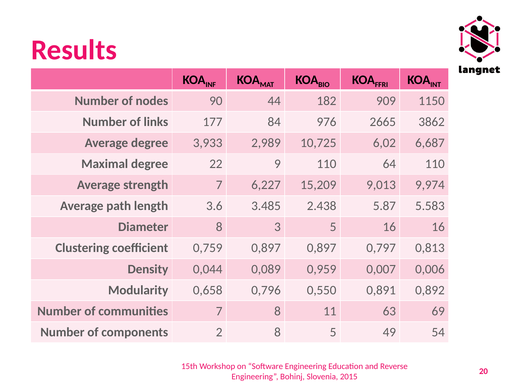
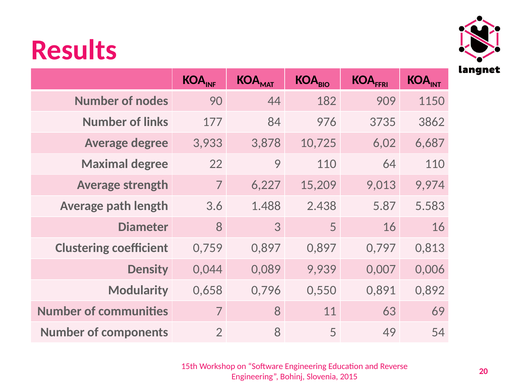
2665: 2665 -> 3735 (383, 122)
2,989: 2,989 -> 3,878 (266, 143)
3.485: 3.485 -> 1.488 (266, 206)
0,959: 0,959 -> 9,939 (322, 269)
